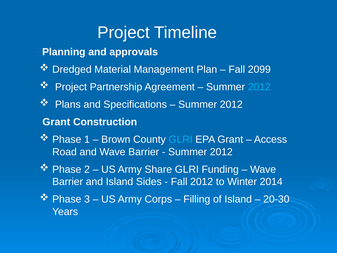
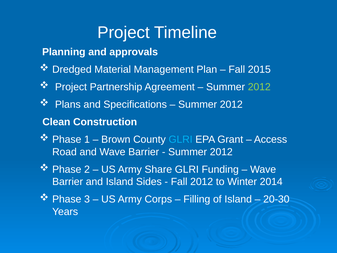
2099: 2099 -> 2015 (259, 69)
2012 colour: light blue -> light green (259, 87)
Grant: Grant -> Clean (56, 122)
